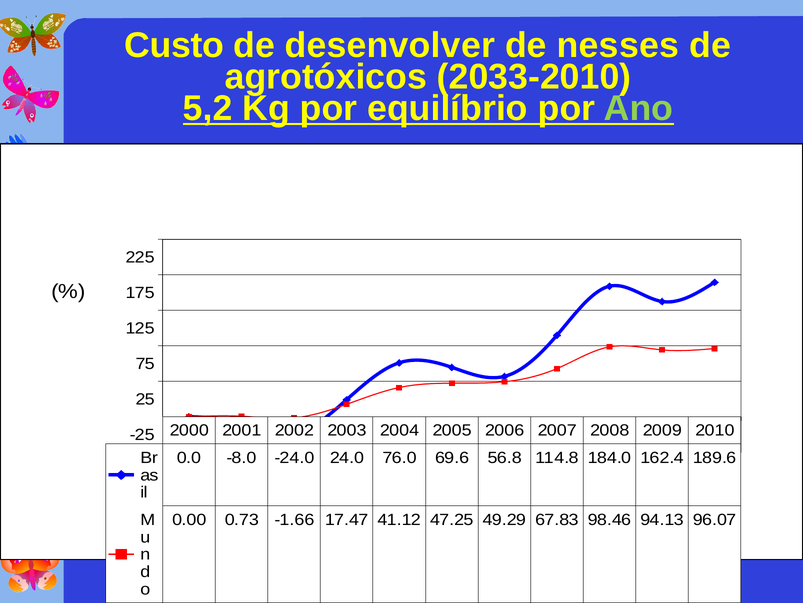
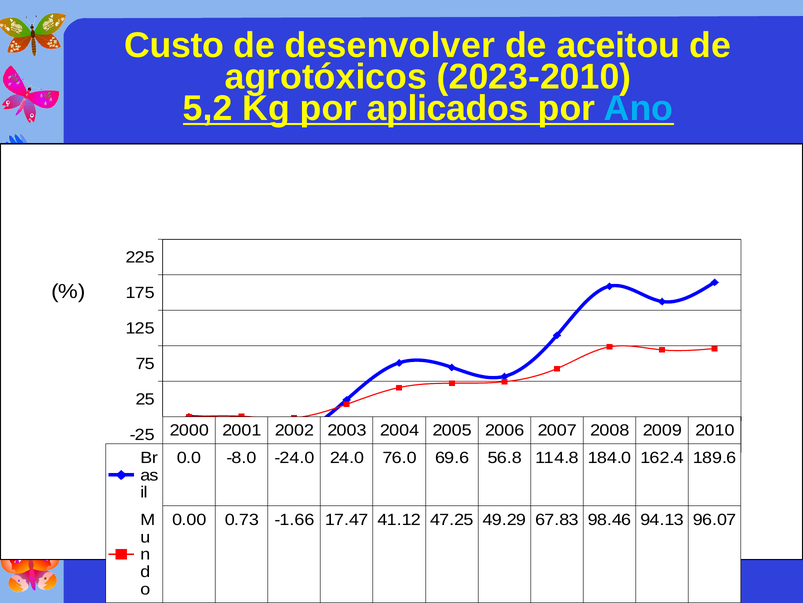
nesses: nesses -> aceitou (618, 46)
2033-2010: 2033-2010 -> 2023-2010 (534, 77)
equilíbrio: equilíbrio -> aplicados (448, 108)
Ano colour: light green -> light blue (638, 108)
